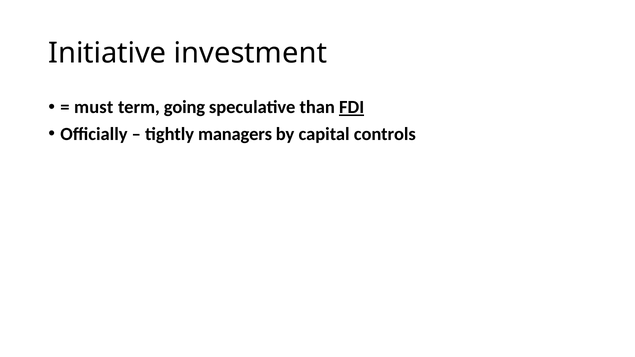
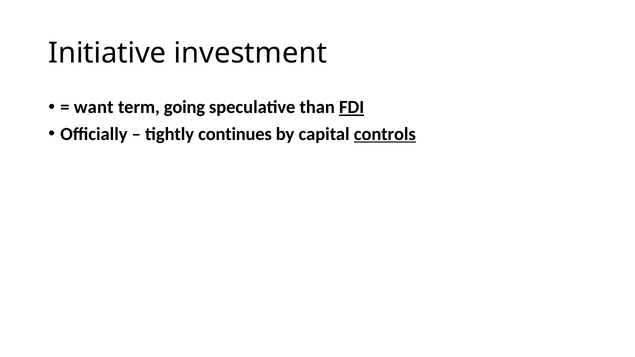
must: must -> want (94, 107)
managers: managers -> continues (235, 134)
controls underline: none -> present (385, 134)
